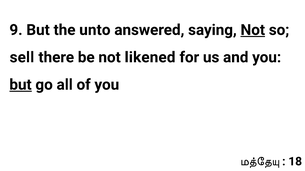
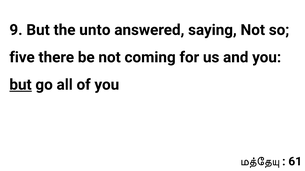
Not underline: present -> none (253, 30)
sell: sell -> five (22, 57)
likened: likened -> coming (150, 57)
18: 18 -> 61 (295, 162)
